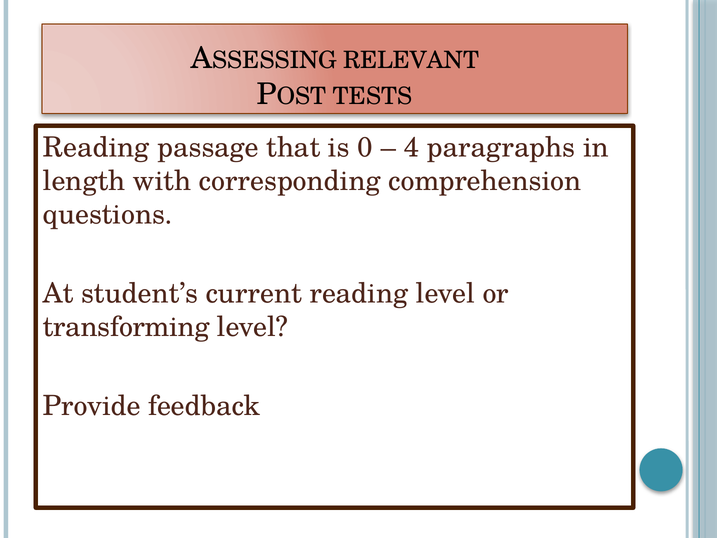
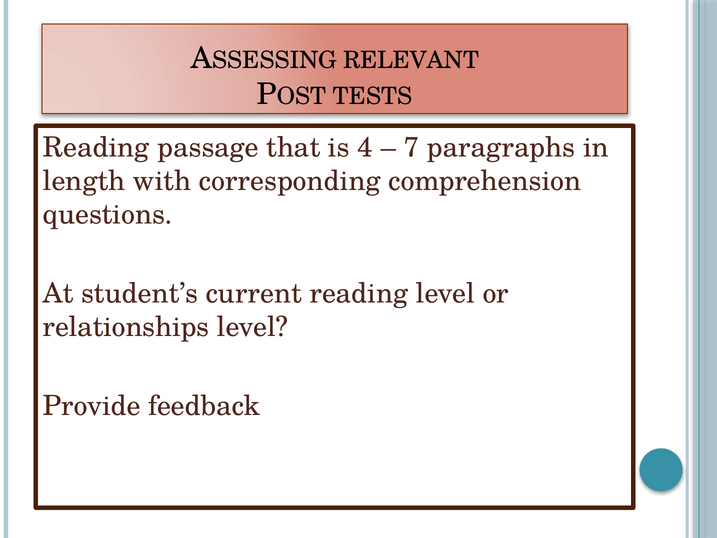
0: 0 -> 4 (365, 148)
4: 4 -> 7 (412, 148)
transforming: transforming -> relationships (126, 327)
